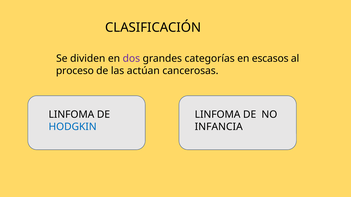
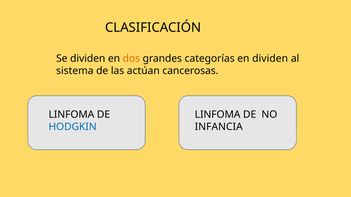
dos colour: purple -> orange (131, 59)
en escasos: escasos -> dividen (270, 59)
proceso: proceso -> sistema (75, 71)
